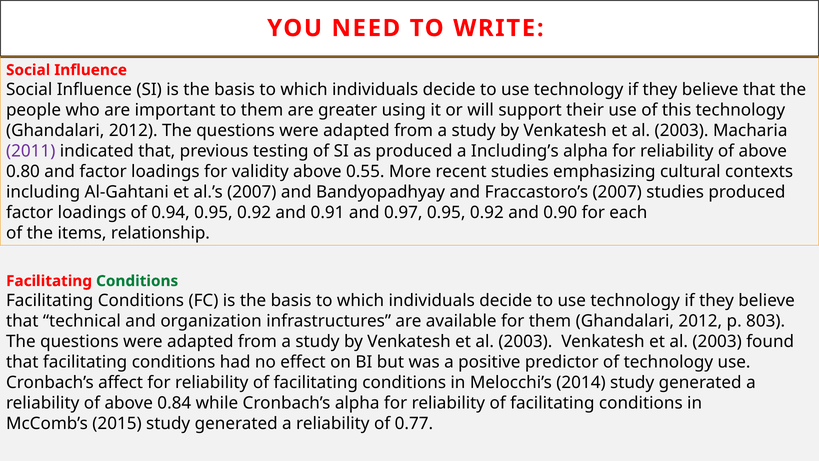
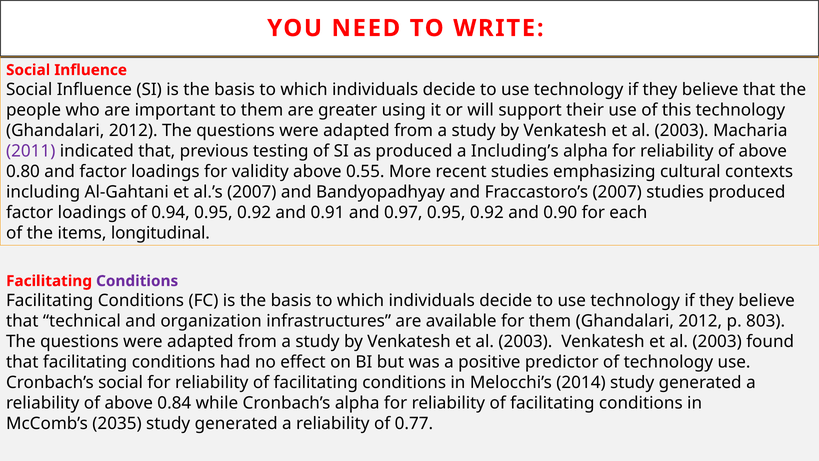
relationship: relationship -> longitudinal (160, 233)
Conditions colour: green -> purple (137, 281)
Cronbach’s affect: affect -> social (121, 382)
2015: 2015 -> 2035 (117, 423)
